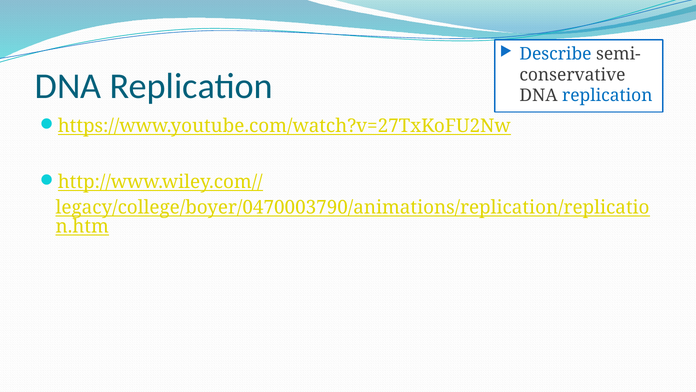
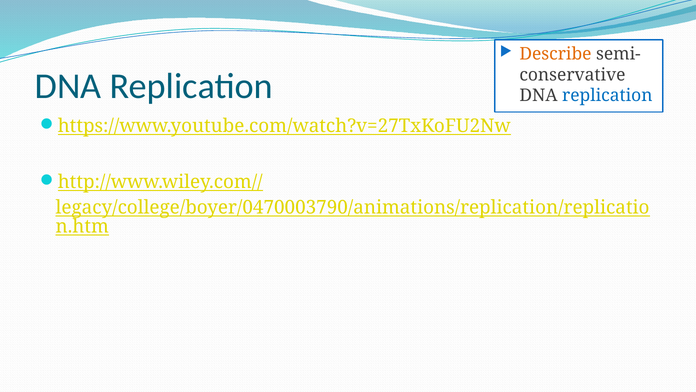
Describe colour: blue -> orange (555, 54)
